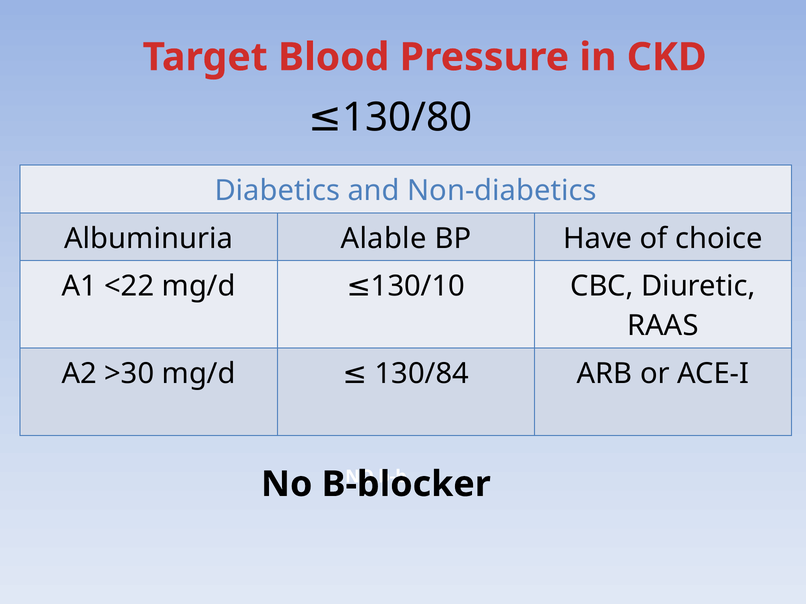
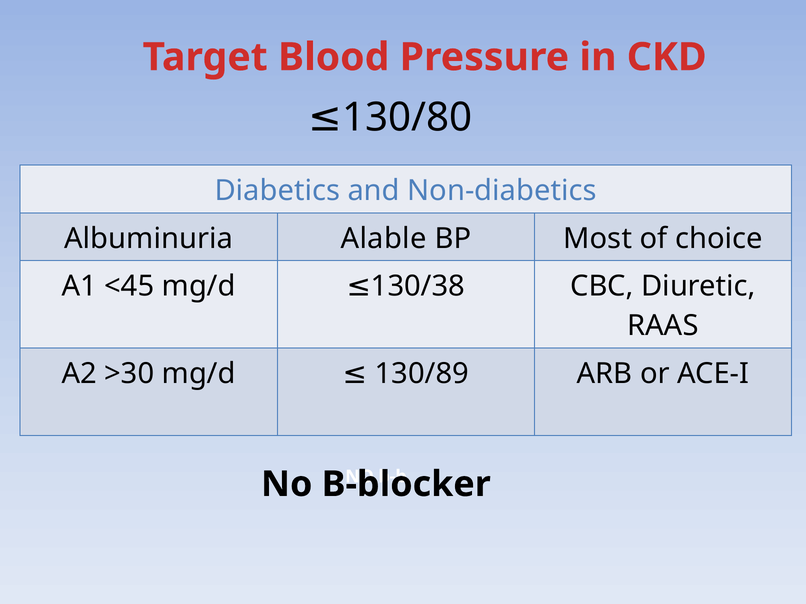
Have: Have -> Most (598, 239)
<22: <22 -> <45 (129, 286)
130/10: 130/10 -> 130/38 (418, 286)
130/84: 130/84 -> 130/89 (422, 374)
